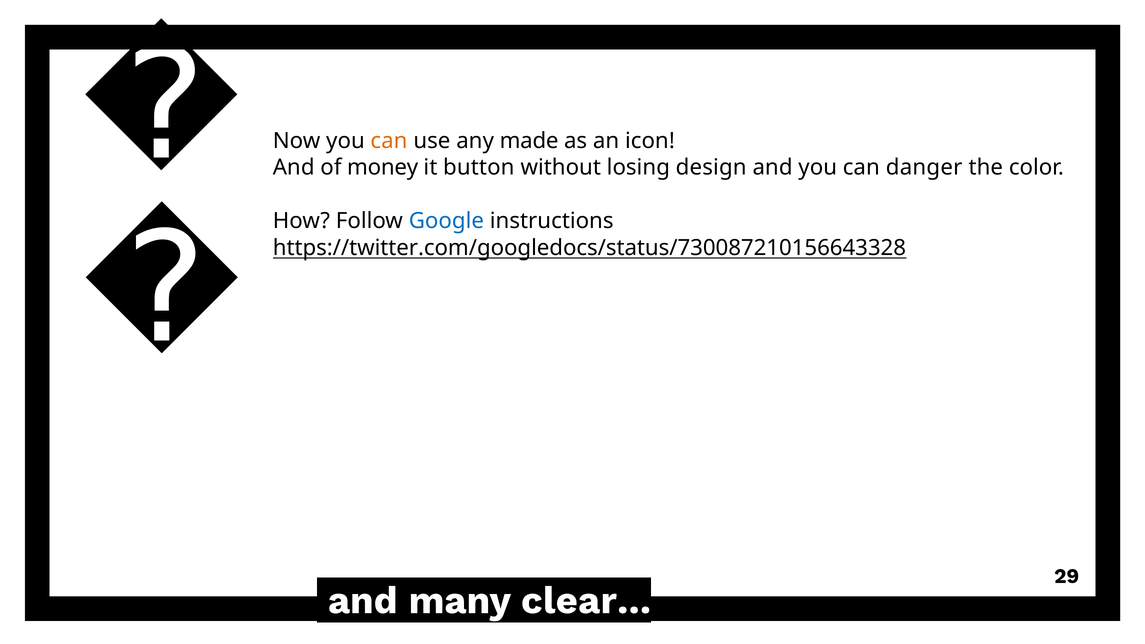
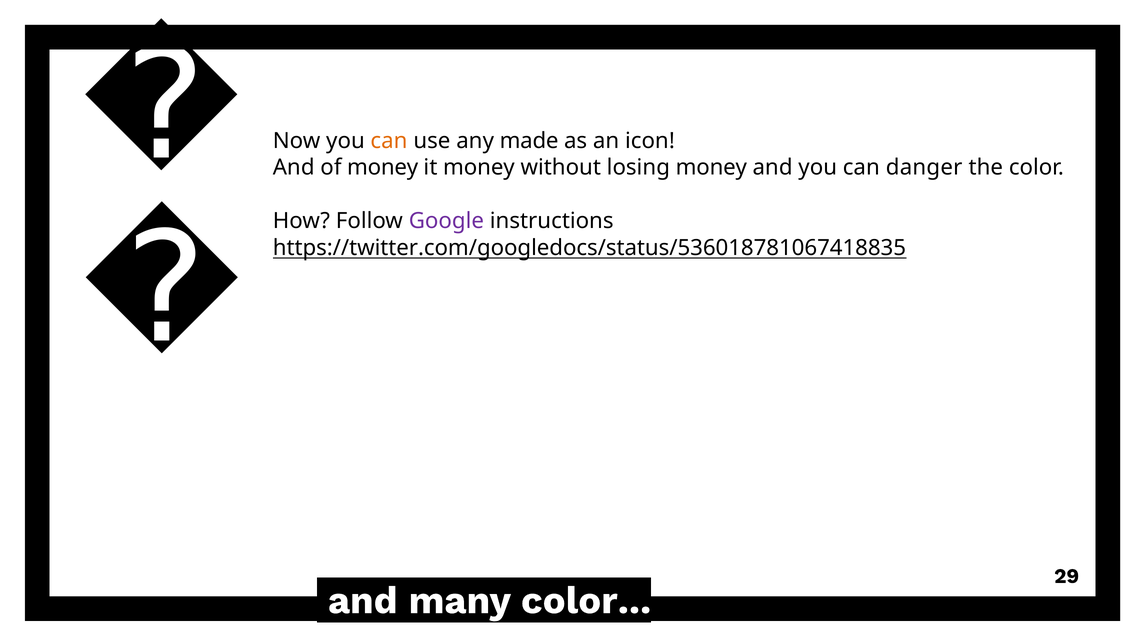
it button: button -> money (479, 168)
losing design: design -> money (711, 168)
Google colour: blue -> purple (446, 221)
https://twitter.com/googledocs/status/730087210156643328: https://twitter.com/googledocs/status/730087210156643328 -> https://twitter.com/googledocs/status/536018781067418835 (589, 248)
many clear: clear -> color (586, 601)
